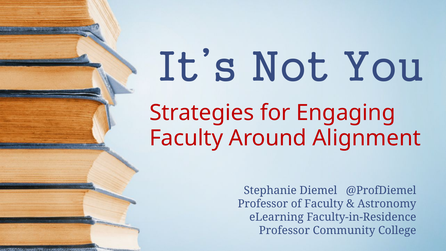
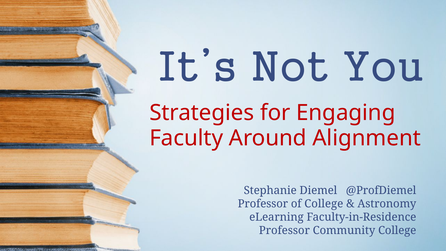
of Faculty: Faculty -> College (324, 204)
